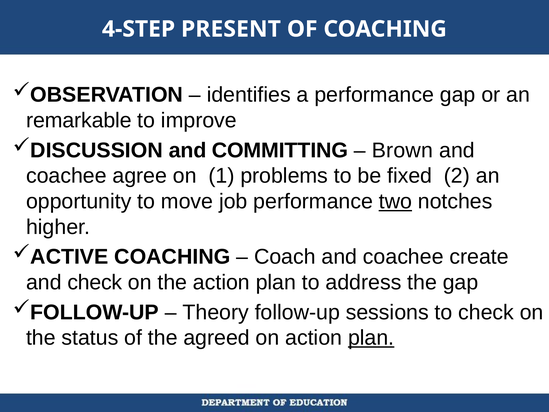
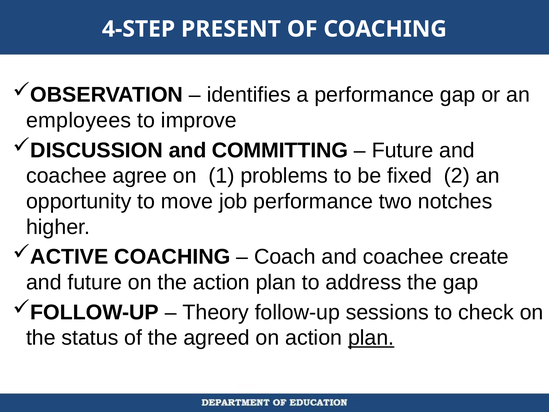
remarkable: remarkable -> employees (79, 120)
Brown: Brown -> Future (403, 150)
two underline: present -> none (395, 201)
and check: check -> future (95, 282)
